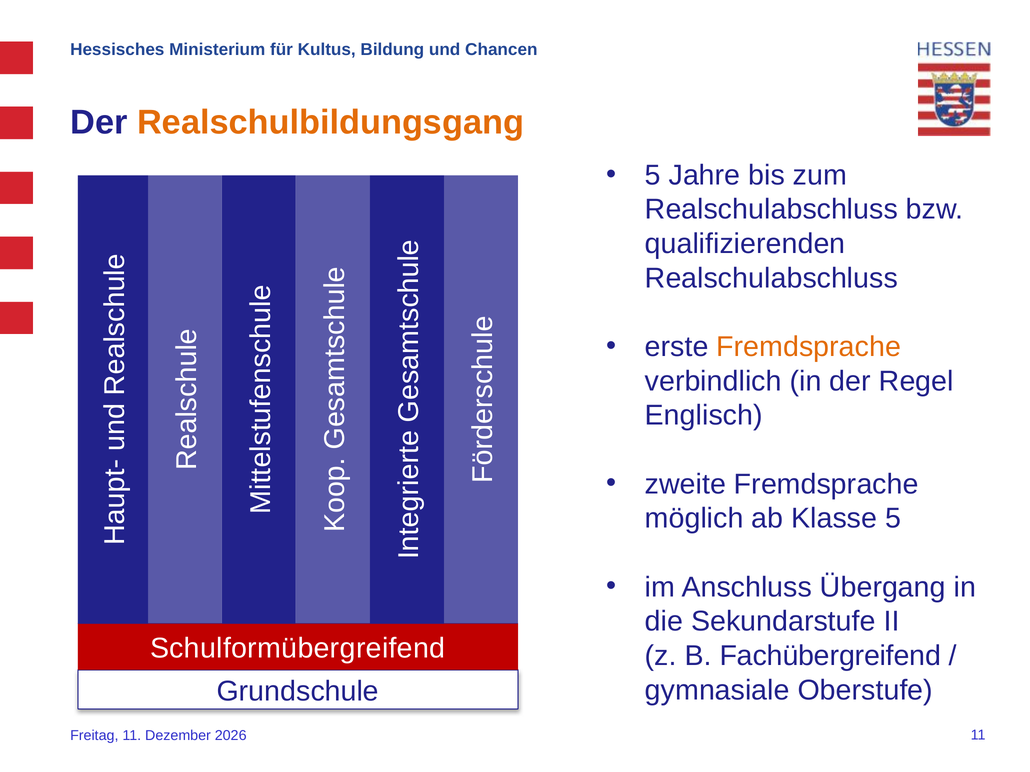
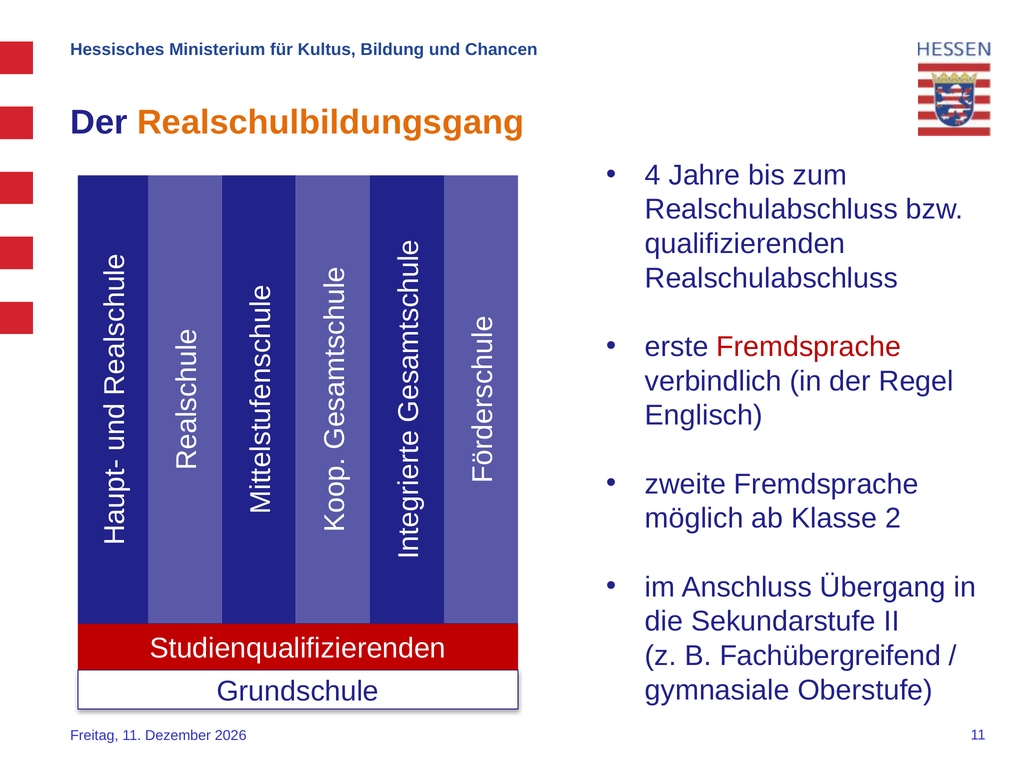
5: 5 -> 4 (653, 175)
Fremdsprache colour: orange -> red (809, 347)
Klasse 5: 5 -> 2 (893, 519)
Schulformübergreifend: Schulformübergreifend -> Studienqualifizierenden (298, 649)
